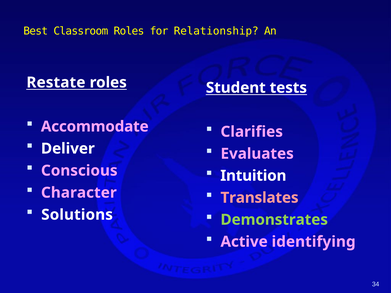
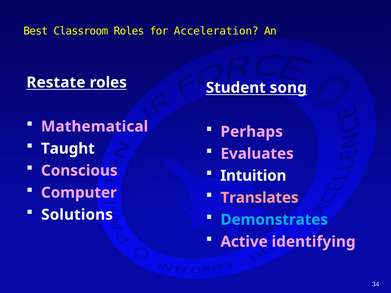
Relationship: Relationship -> Acceleration (216, 31)
tests: tests -> song (288, 88)
Accommodate: Accommodate -> Mathematical (95, 127)
Clarifies: Clarifies -> Perhaps (252, 132)
Deliver: Deliver -> Taught (68, 149)
Character: Character -> Computer (79, 193)
Demonstrates colour: light green -> light blue (274, 220)
